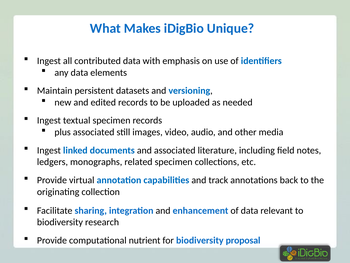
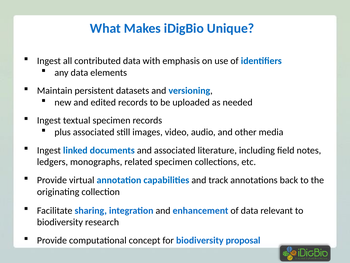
nutrient: nutrient -> concept (145, 240)
